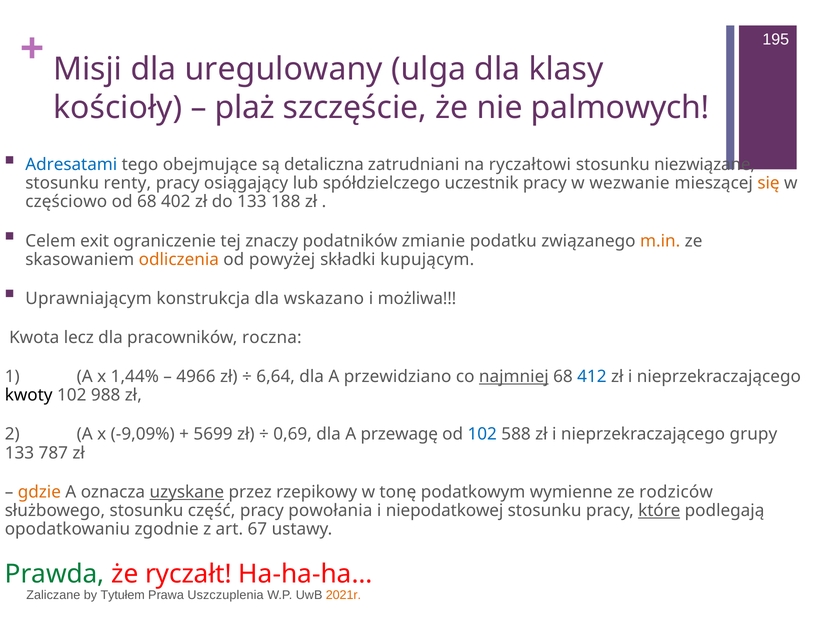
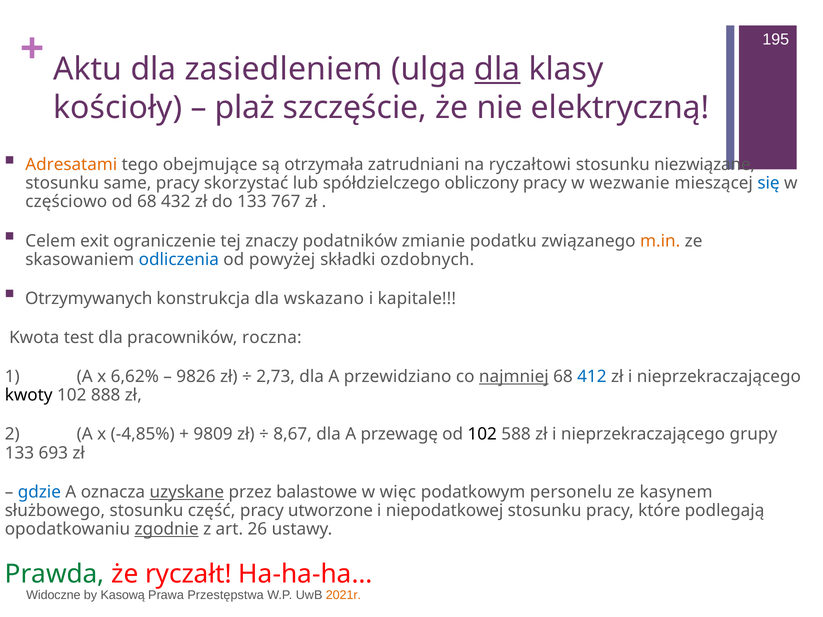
Misji: Misji -> Aktu (88, 69)
uregulowany: uregulowany -> zasiedleniem (284, 69)
dla underline: none -> present (497, 69)
palmowych: palmowych -> elektryczną (620, 108)
Adresatami colour: blue -> orange (71, 165)
detaliczna: detaliczna -> otrzymała (324, 165)
renty: renty -> same (127, 183)
osiągający: osiągający -> skorzystać (246, 183)
uczestnik: uczestnik -> obliczony (482, 183)
się colour: orange -> blue (769, 183)
402: 402 -> 432 (176, 202)
188: 188 -> 767 (286, 202)
odliczenia colour: orange -> blue (179, 260)
kupującym: kupującym -> ozdobnych (427, 260)
Uprawniającym: Uprawniającym -> Otrzymywanych (89, 299)
możliwa: możliwa -> kapitale (417, 299)
lecz: lecz -> test (79, 338)
1,44%: 1,44% -> 6,62% (135, 377)
4966: 4966 -> 9826 (196, 377)
6,64: 6,64 -> 2,73 (276, 377)
988: 988 -> 888 (106, 395)
-9,09%: -9,09% -> -4,85% (143, 435)
5699: 5699 -> 9809 (213, 435)
0,69: 0,69 -> 8,67 (293, 435)
102 colour: blue -> black (482, 435)
787: 787 -> 693 (53, 453)
gdzie colour: orange -> blue (39, 492)
rzepikowy: rzepikowy -> balastowe (317, 492)
tonę: tonę -> więc (398, 492)
wymienne: wymienne -> personelu (571, 492)
rodziców: rodziców -> kasynem (676, 492)
powołania: powołania -> utworzone (331, 511)
które underline: present -> none (659, 511)
zgodnie underline: none -> present (167, 529)
67: 67 -> 26 (257, 529)
Zaliczane: Zaliczane -> Widoczne (53, 595)
Tytułem: Tytułem -> Kasową (123, 595)
Uszczuplenia: Uszczuplenia -> Przestępstwa (226, 595)
